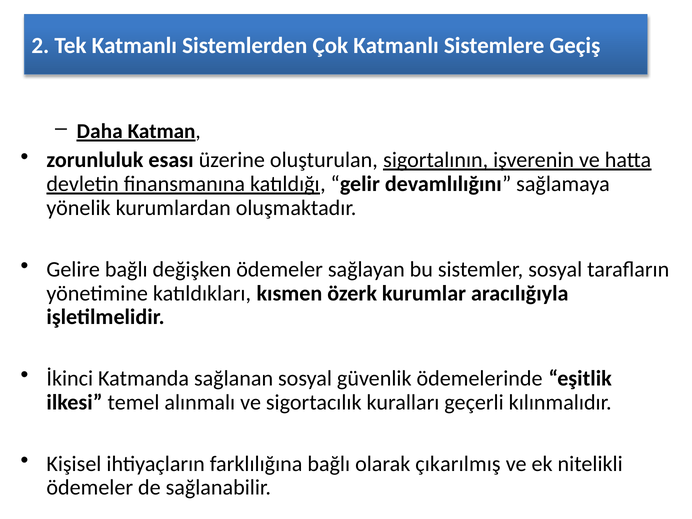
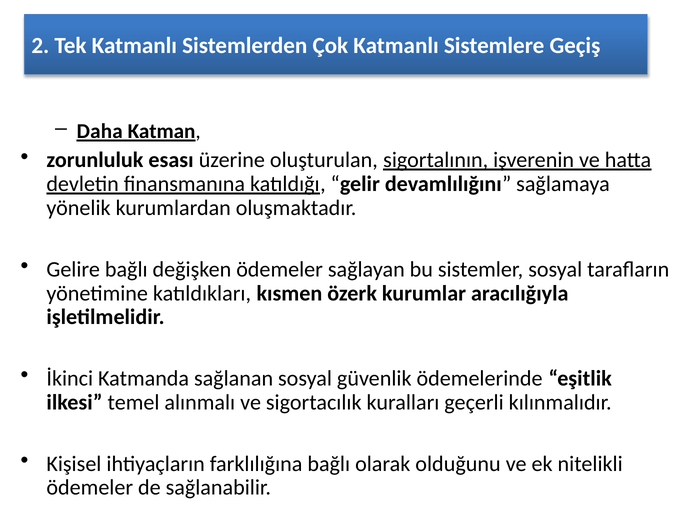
çıkarılmış: çıkarılmış -> olduğunu (458, 464)
